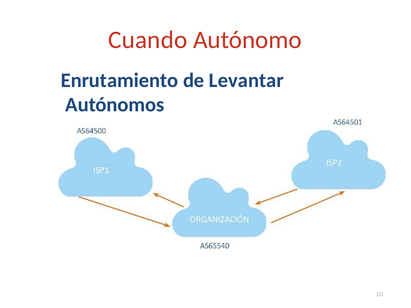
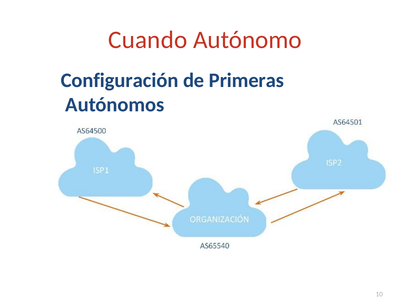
Enrutamiento: Enrutamiento -> Configuración (120, 80)
Levantar: Levantar -> Primeras (246, 80)
